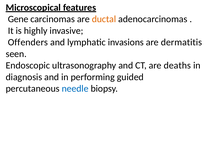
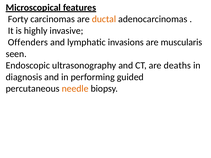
Gene: Gene -> Forty (18, 19)
dermatitis: dermatitis -> muscularis (181, 42)
needle colour: blue -> orange (75, 89)
